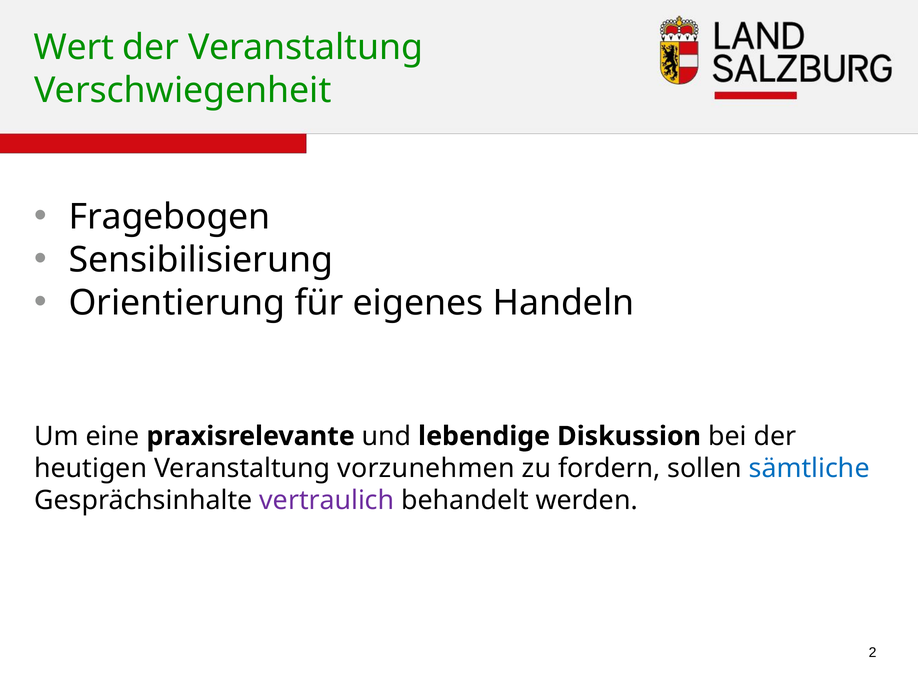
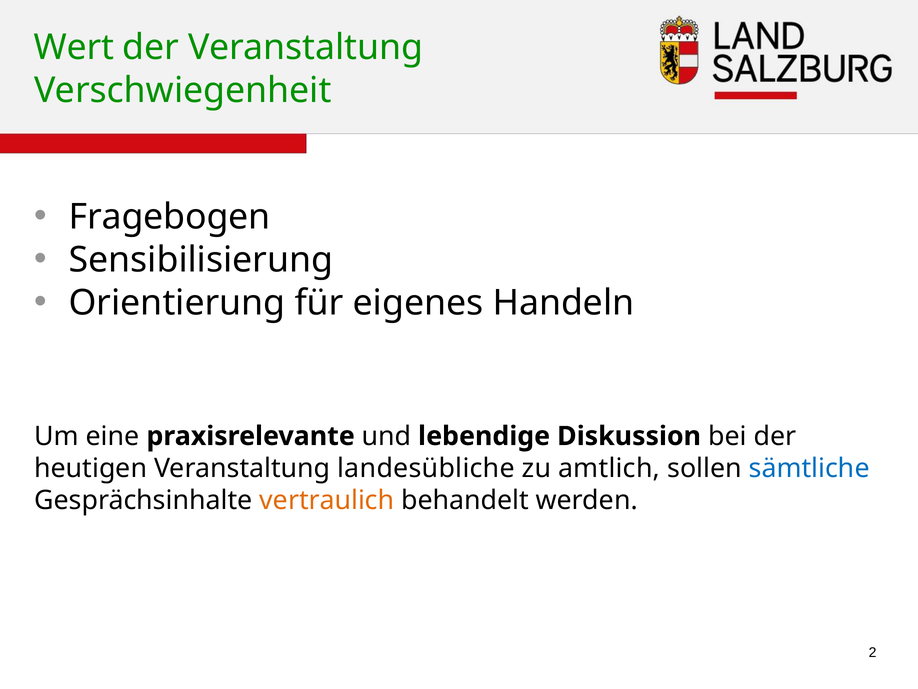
vorzunehmen: vorzunehmen -> landesübliche (426, 468)
fordern: fordern -> amtlich (609, 468)
vertraulich colour: purple -> orange (327, 500)
